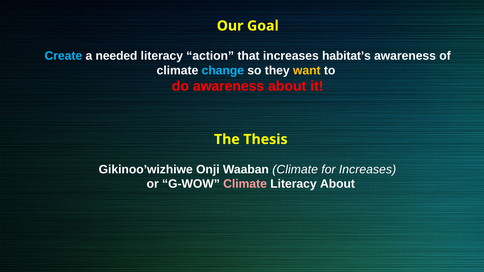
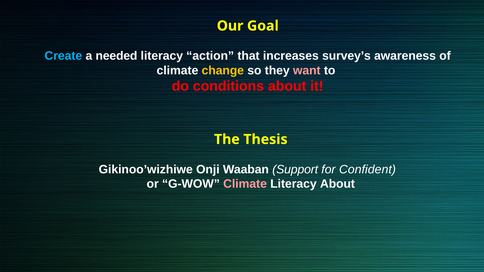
habitat’s: habitat’s -> survey’s (346, 56)
change colour: light blue -> yellow (223, 71)
want colour: yellow -> pink (307, 71)
do awareness: awareness -> conditions (228, 86)
Waaban Climate: Climate -> Support (295, 170)
for Increases: Increases -> Confident (367, 170)
